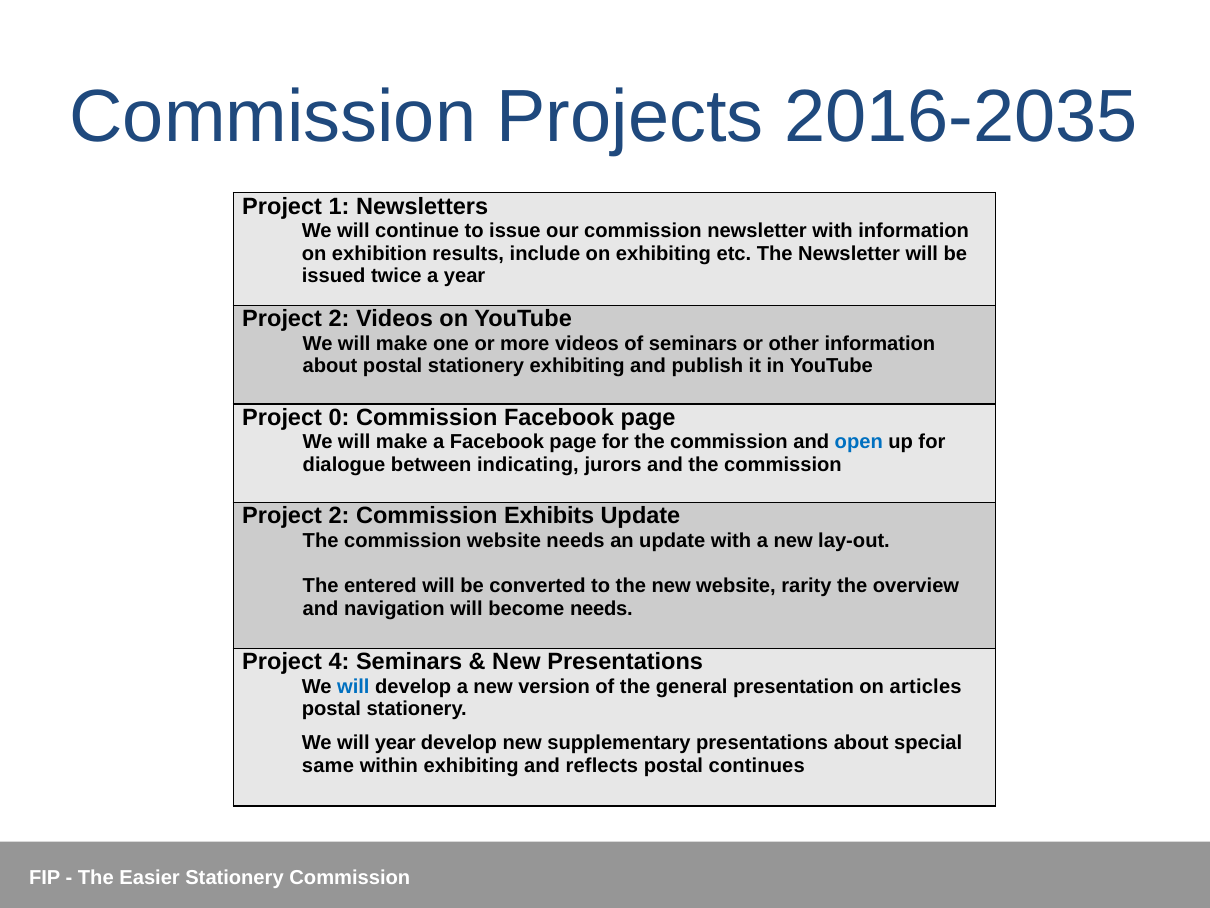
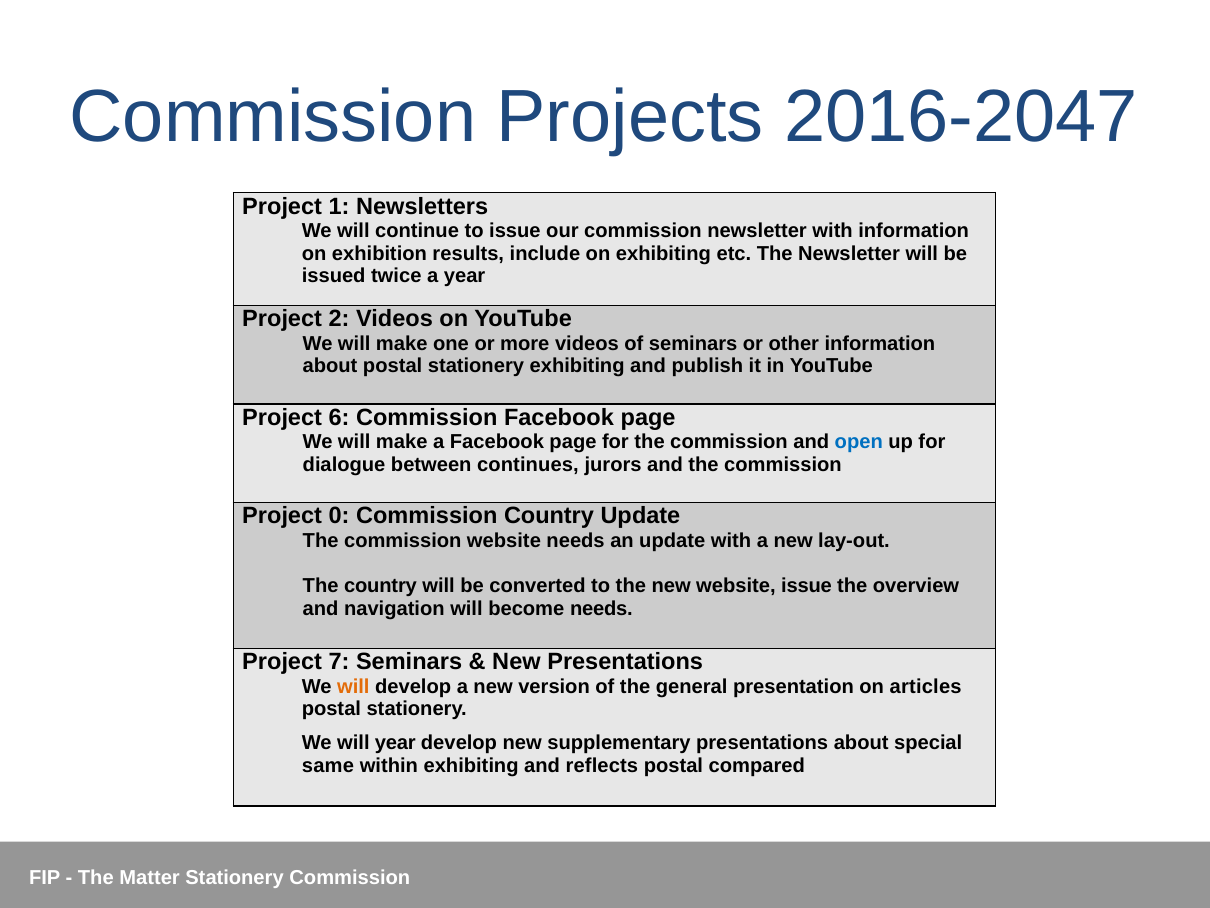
2016-2035: 2016-2035 -> 2016-2047 (961, 117)
0: 0 -> 6 (339, 417)
indicating: indicating -> continues (528, 464)
2: 2 -> 0 (339, 516)
Commission Exhibits: Exhibits -> Country (549, 516)
The entered: entered -> country (380, 586)
website rarity: rarity -> issue (807, 586)
4: 4 -> 7 (339, 662)
will colour: blue -> orange (353, 686)
continues: continues -> compared (757, 765)
Easier: Easier -> Matter (150, 878)
